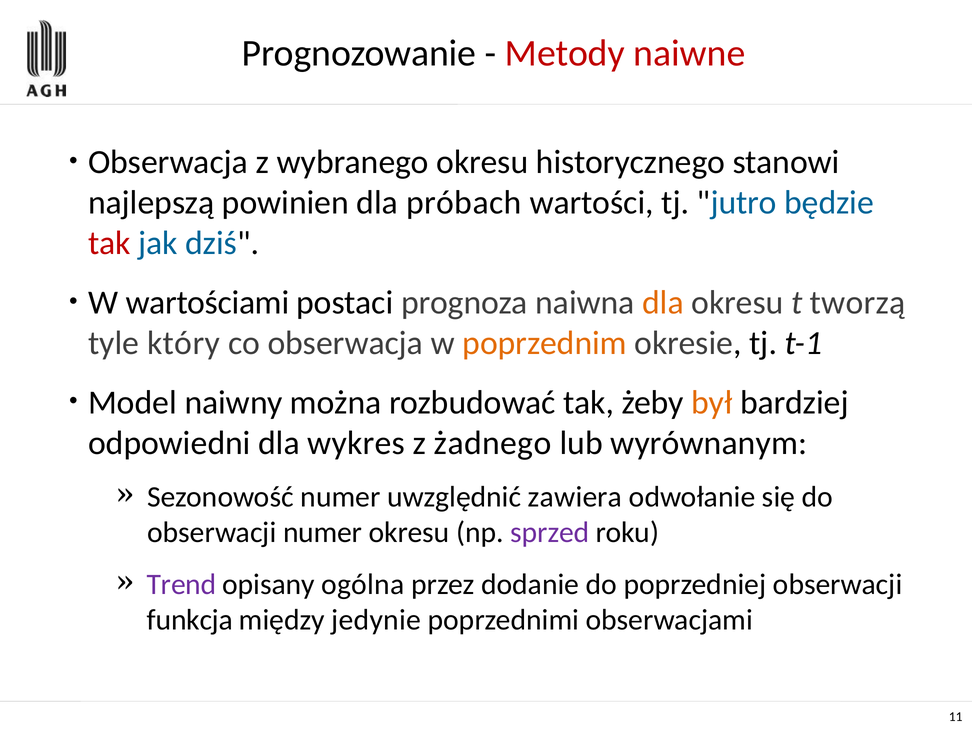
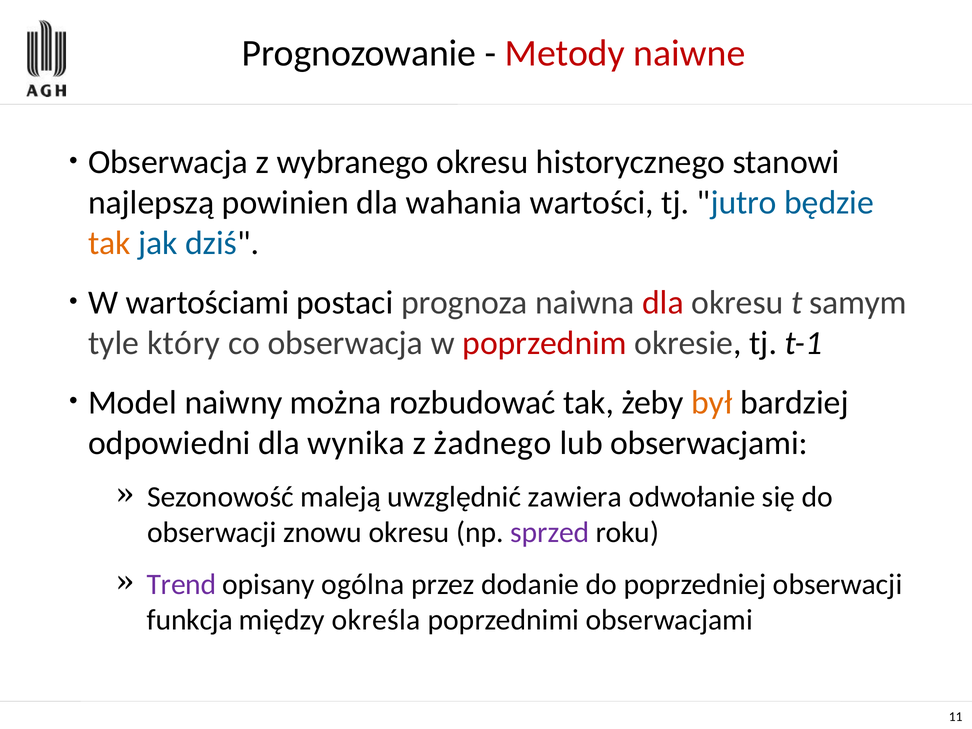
próbach: próbach -> wahania (464, 203)
tak colour: red -> orange (109, 243)
dla colour: orange -> red (663, 303)
tworzą: tworzą -> samym (858, 303)
poprzednim colour: orange -> red (545, 343)
wykres: wykres -> wynika (356, 443)
lub wyrównanym: wyrównanym -> obserwacjami (709, 443)
Sezonowość numer: numer -> maleją (341, 497)
obserwacji numer: numer -> znowu (323, 533)
jedynie: jedynie -> określa (376, 620)
